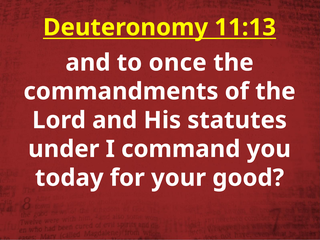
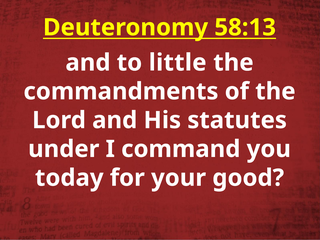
11:13: 11:13 -> 58:13 (245, 27)
once: once -> little (178, 63)
